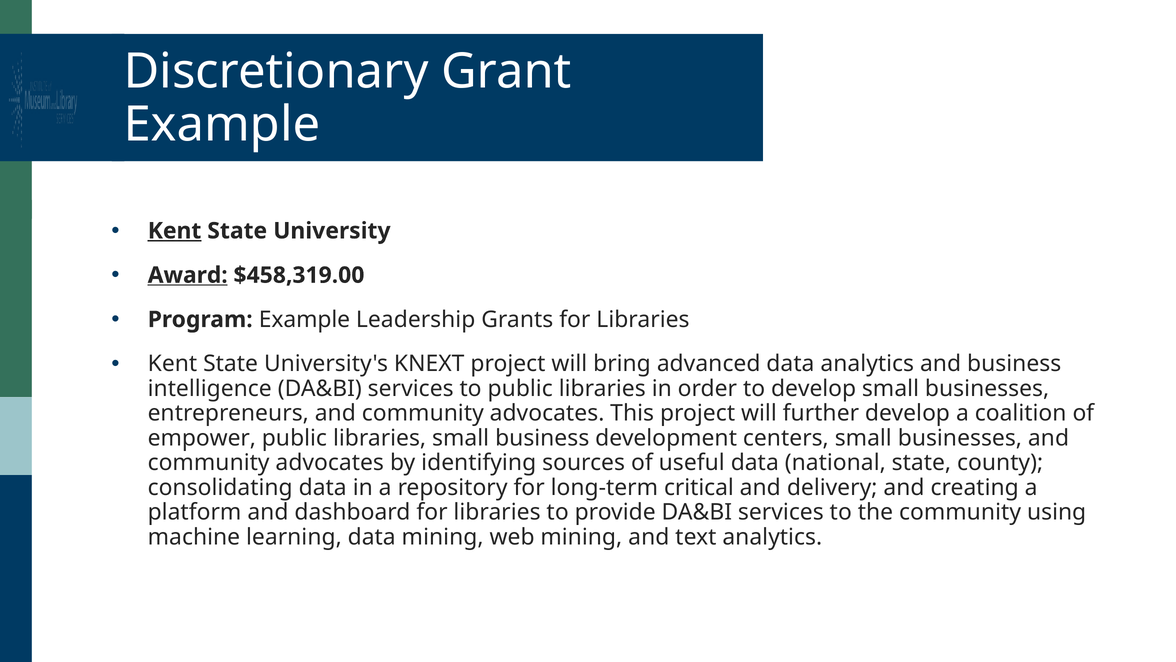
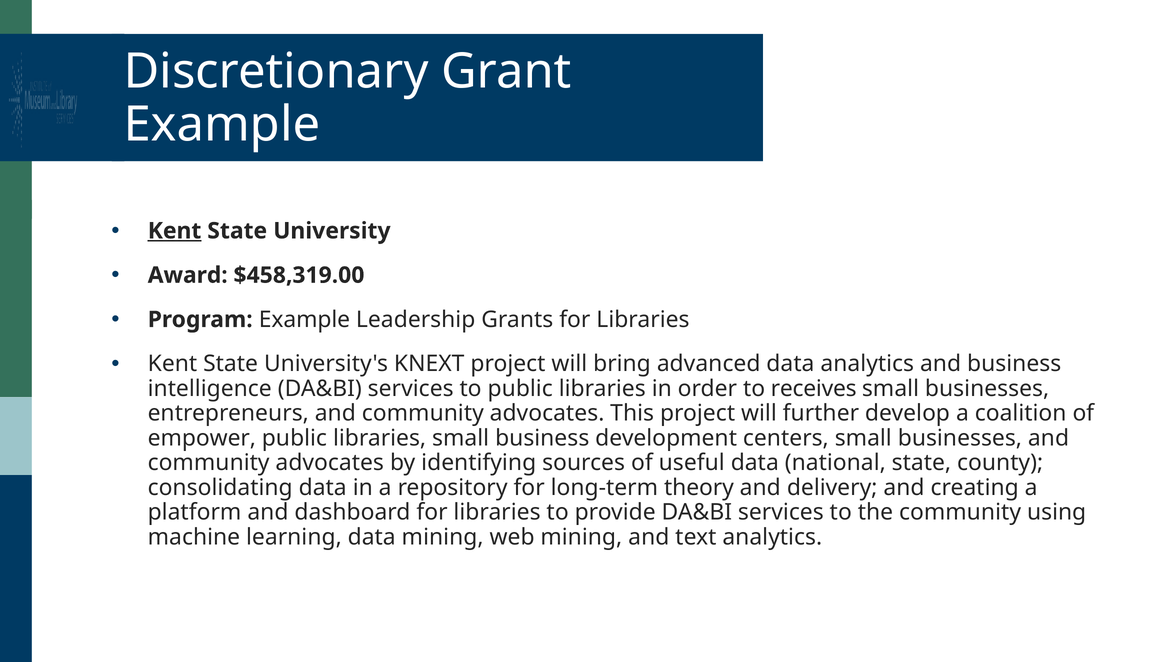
Award underline: present -> none (188, 275)
to develop: develop -> receives (814, 388)
critical: critical -> theory (699, 487)
